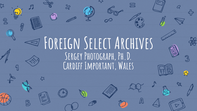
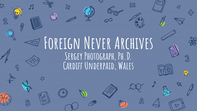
Select: Select -> Never (97, 44)
Important: Important -> Underpaid (100, 66)
